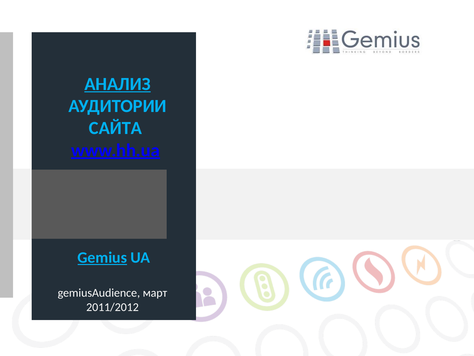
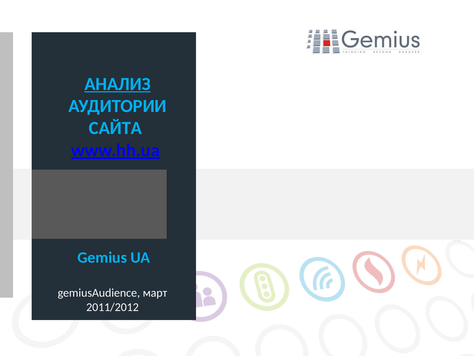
Gemius underline: present -> none (102, 257)
